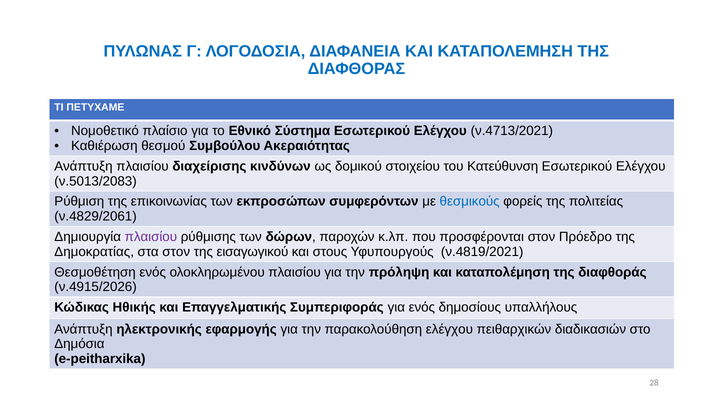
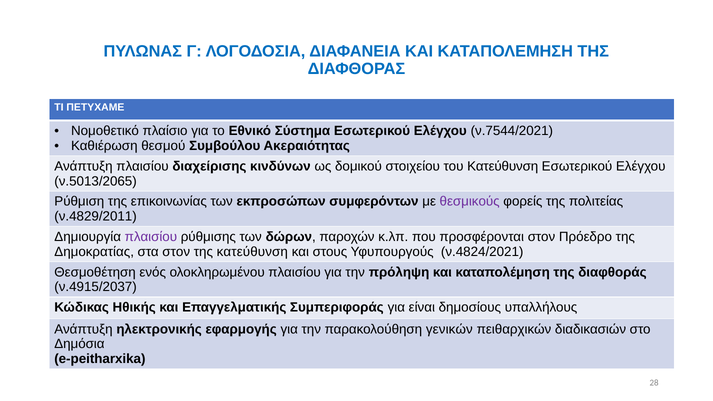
ν.4713/2021: ν.4713/2021 -> ν.7544/2021 (512, 131)
ν.5013/2083: ν.5013/2083 -> ν.5013/2065 (96, 181)
θεσμικούς colour: blue -> purple (470, 202)
ν.4829/2061: ν.4829/2061 -> ν.4829/2011 (96, 217)
της εισαγωγικού: εισαγωγικού -> κατεύθυνση (252, 252)
ν.4819/2021: ν.4819/2021 -> ν.4824/2021 (482, 252)
ν.4915/2026: ν.4915/2026 -> ν.4915/2037 (96, 287)
για ενός: ενός -> είναι (422, 307)
παρακολούθηση ελέγχου: ελέγχου -> γενικών (449, 329)
